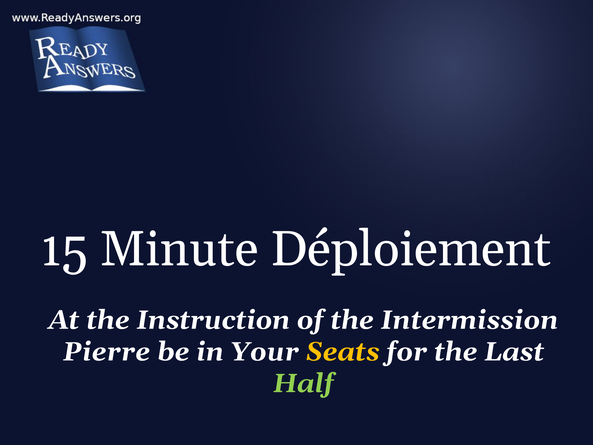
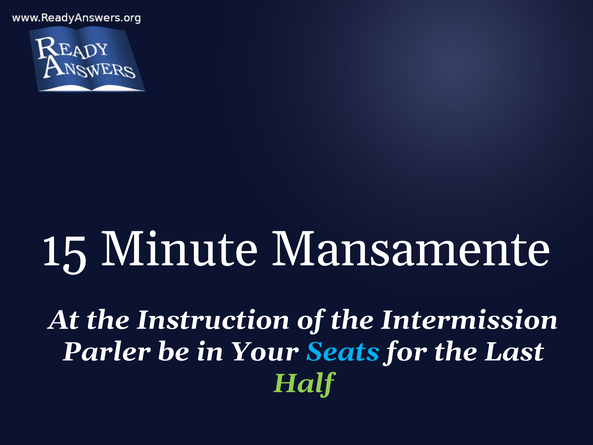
Déploiement: Déploiement -> Mansamente (411, 249)
Pierre: Pierre -> Parler (107, 352)
Seats colour: yellow -> light blue (343, 352)
